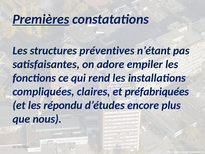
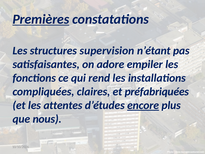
préventives: préventives -> supervision (107, 51)
répondu: répondu -> attentes (63, 105)
encore underline: none -> present (143, 105)
